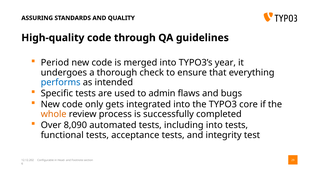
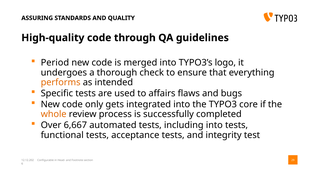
year: year -> logo (225, 63)
performs colour: blue -> orange (61, 82)
admin: admin -> affairs (162, 93)
8,090: 8,090 -> 6,667 (75, 125)
